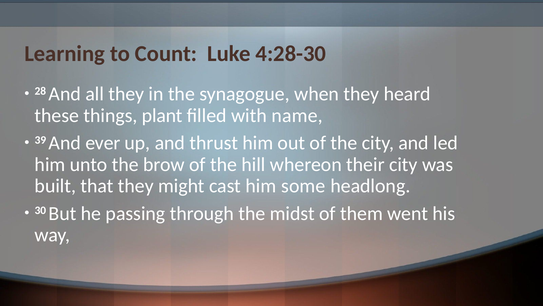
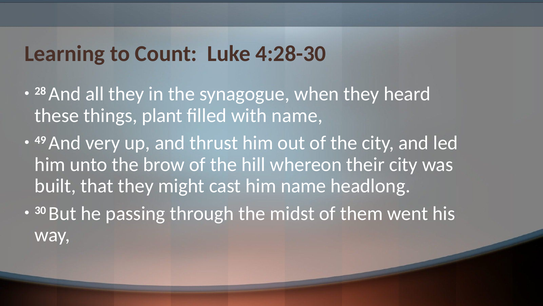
39: 39 -> 49 (40, 140)
ever: ever -> very (103, 143)
him some: some -> name (303, 186)
